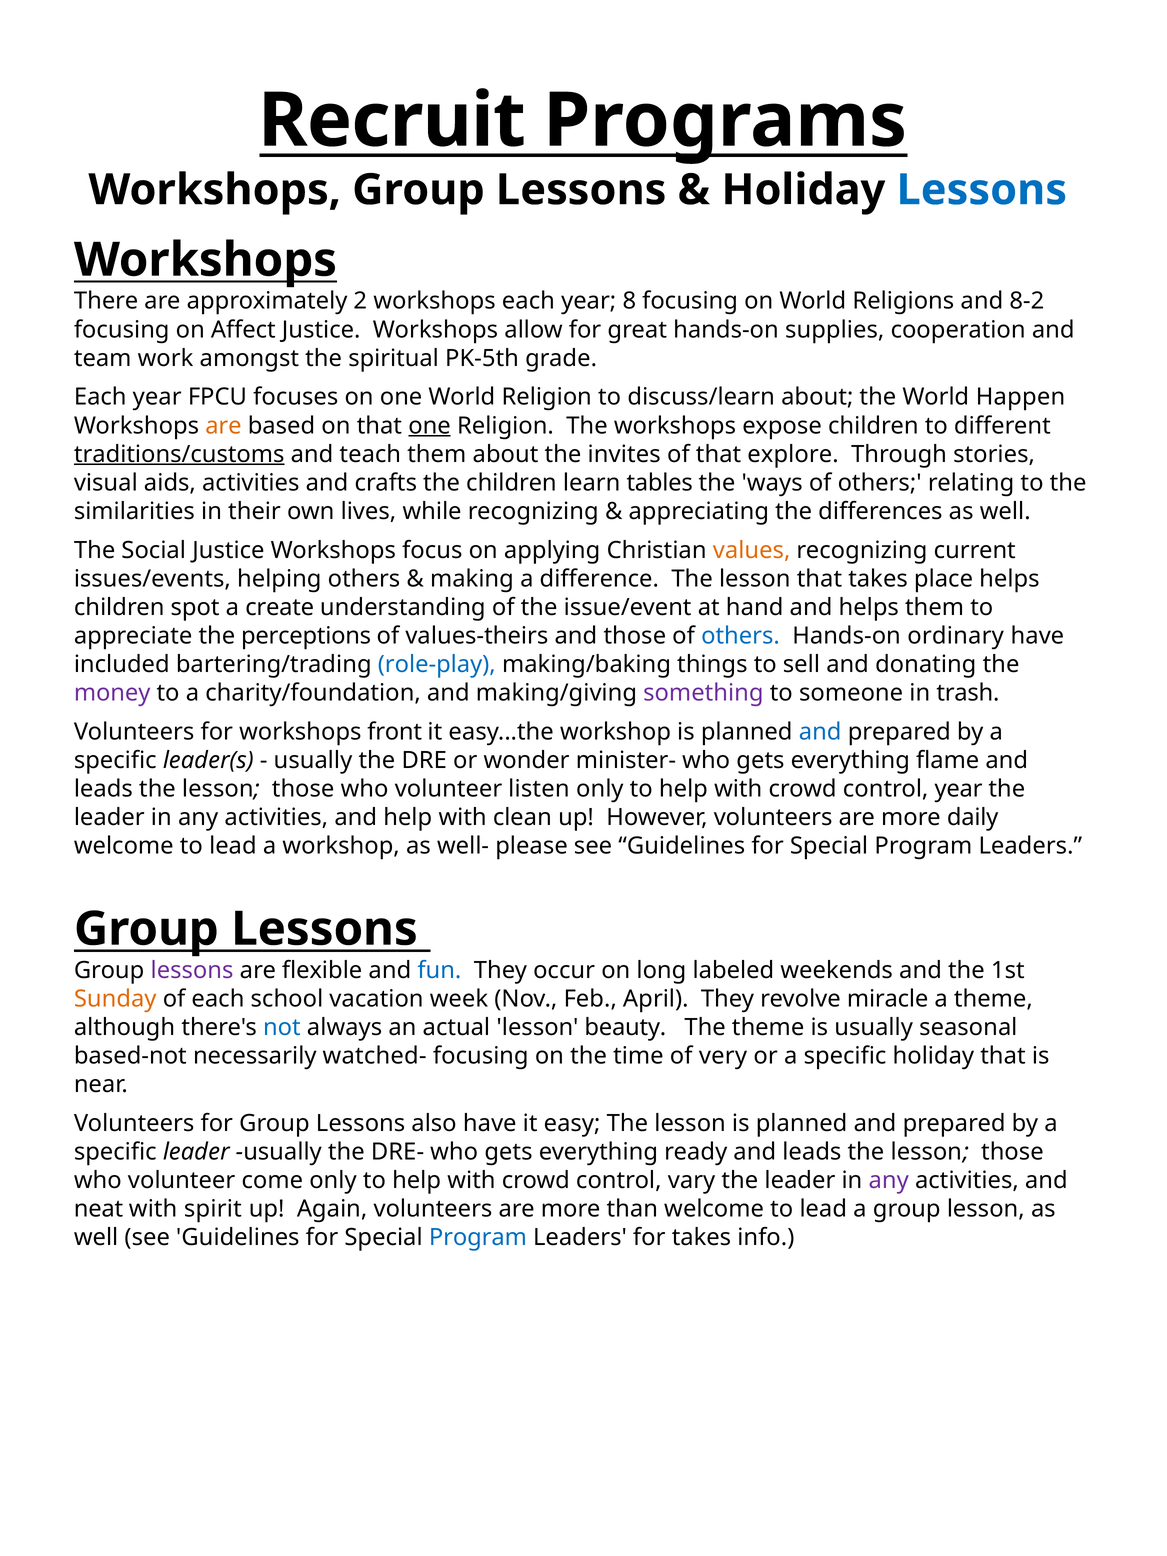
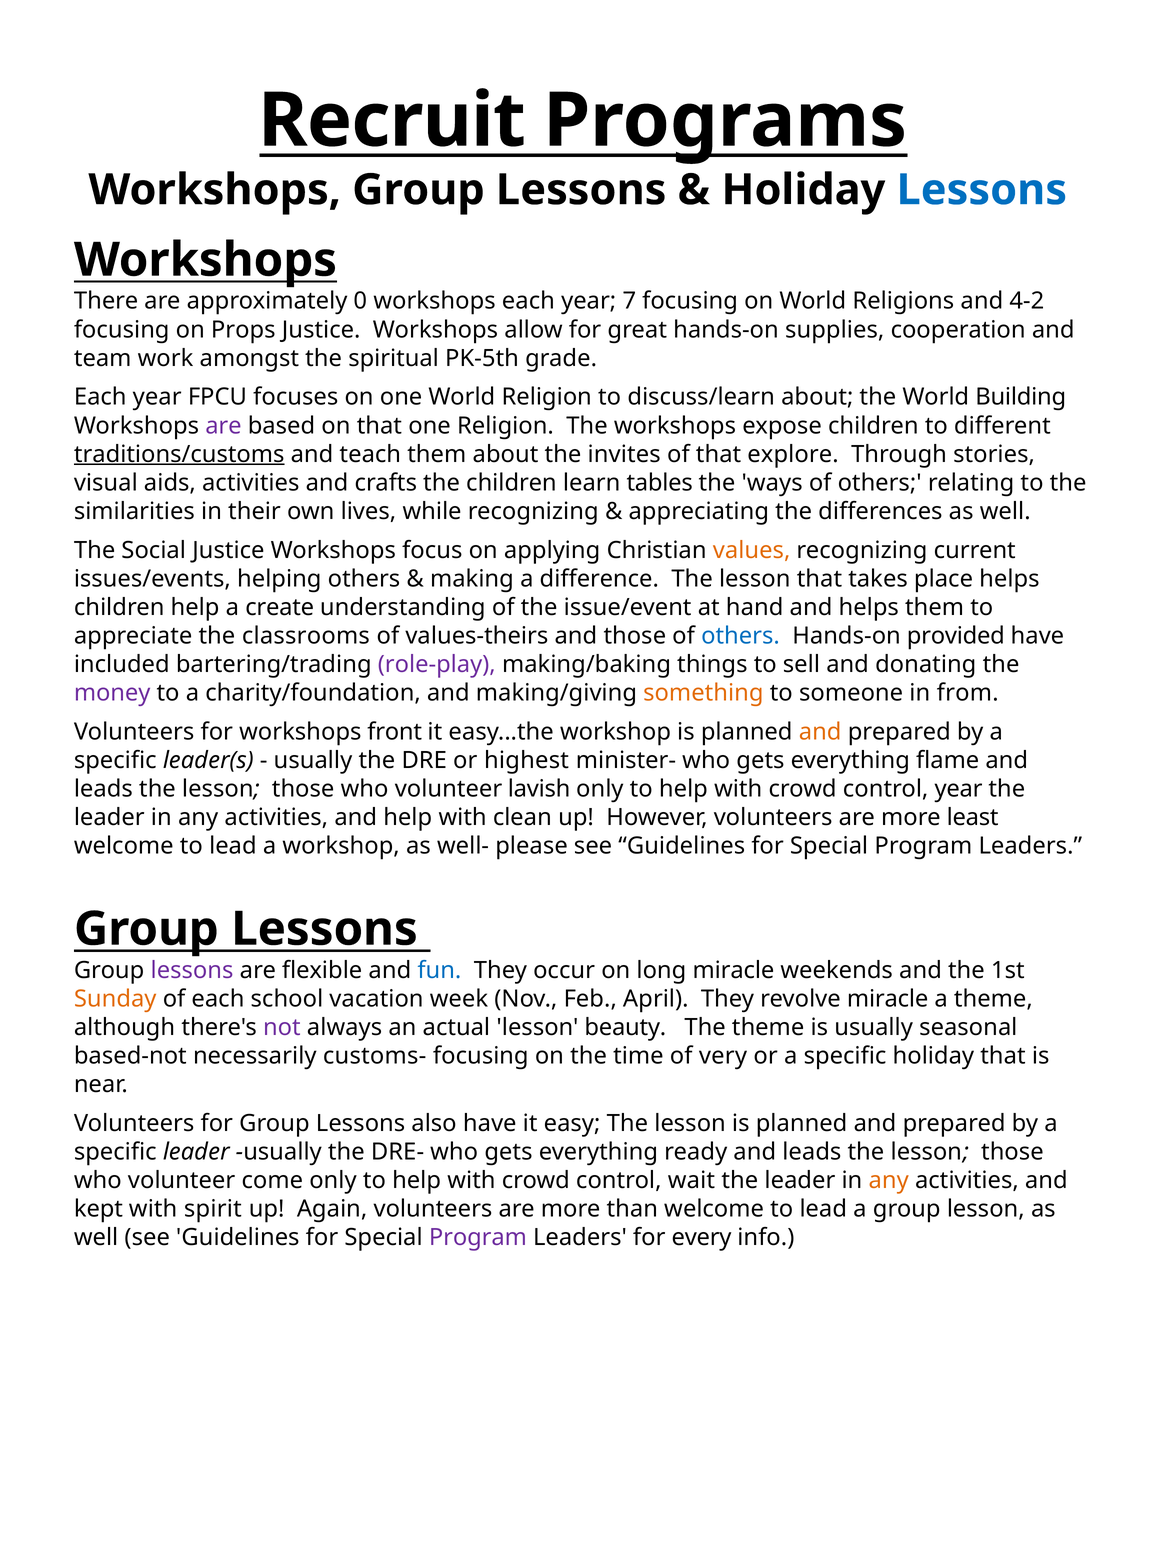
2: 2 -> 0 (360, 301)
8: 8 -> 7 (629, 301)
8-2: 8-2 -> 4-2 (1027, 301)
Affect: Affect -> Props (243, 330)
Happen: Happen -> Building (1021, 397)
are colour: orange -> purple (223, 426)
one underline: present -> none (430, 426)
children spot: spot -> help (195, 607)
perceptions: perceptions -> classrooms (306, 636)
ordinary: ordinary -> provided (956, 636)
role-play colour: blue -> purple (437, 664)
something colour: purple -> orange (703, 693)
trash: trash -> from (968, 693)
and colour: blue -> orange (820, 732)
wonder: wonder -> highest (526, 760)
listen: listen -> lavish (539, 789)
daily: daily -> least (973, 818)
long labeled: labeled -> miracle (733, 970)
not colour: blue -> purple (282, 1027)
watched-: watched- -> customs- (375, 1056)
vary: vary -> wait (691, 1180)
any colour: purple -> orange (889, 1180)
neat: neat -> kept (98, 1209)
Program colour: blue -> purple (478, 1237)
for takes: takes -> every (702, 1237)
